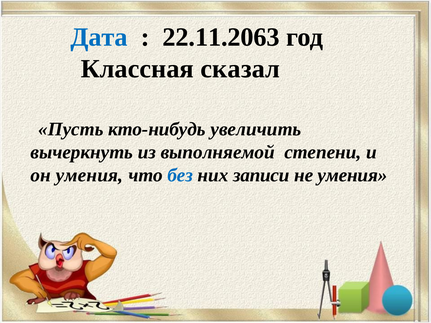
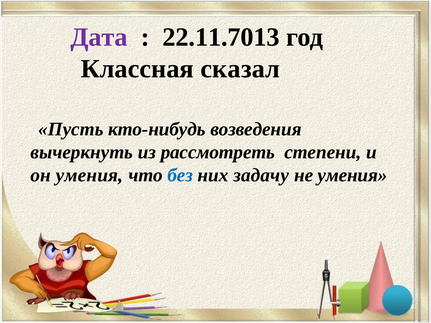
Дата colour: blue -> purple (99, 37)
22.11.2063: 22.11.2063 -> 22.11.7013 (221, 37)
увеличить: увеличить -> возведения (256, 129)
выполняемой: выполняемой -> рассмотреть (218, 152)
записи: записи -> задачу (261, 175)
